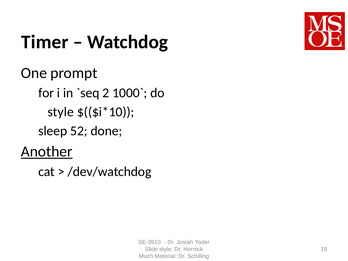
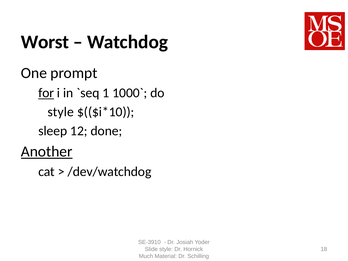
Timer: Timer -> Worst (45, 42)
for underline: none -> present (46, 93)
2: 2 -> 1 (106, 93)
52: 52 -> 12 (79, 131)
